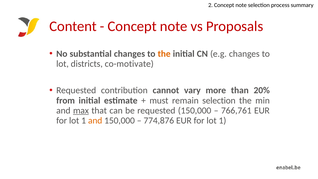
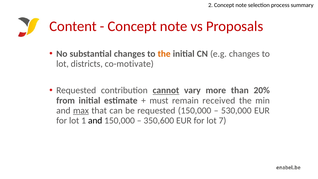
cannot underline: none -> present (166, 90)
remain selection: selection -> received (219, 100)
766,761: 766,761 -> 530,000 (236, 110)
and colour: orange -> black (95, 120)
774,876: 774,876 -> 350,600 (159, 120)
1: 1 -> 7 (222, 120)
